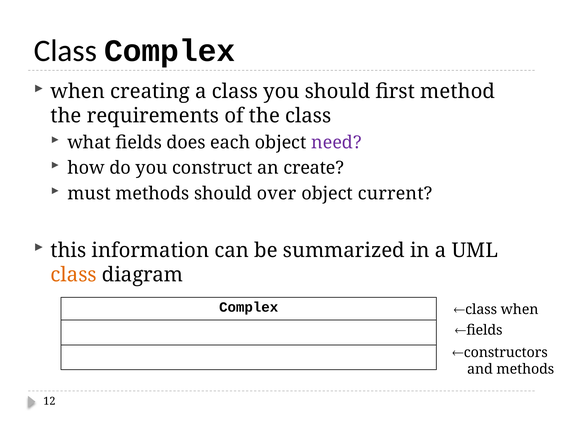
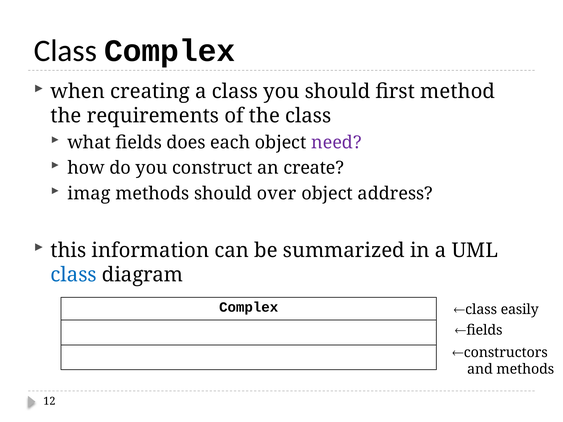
must: must -> imag (89, 194)
current: current -> address (395, 194)
class colour: orange -> blue (74, 275)
class when: when -> easily (520, 310)
